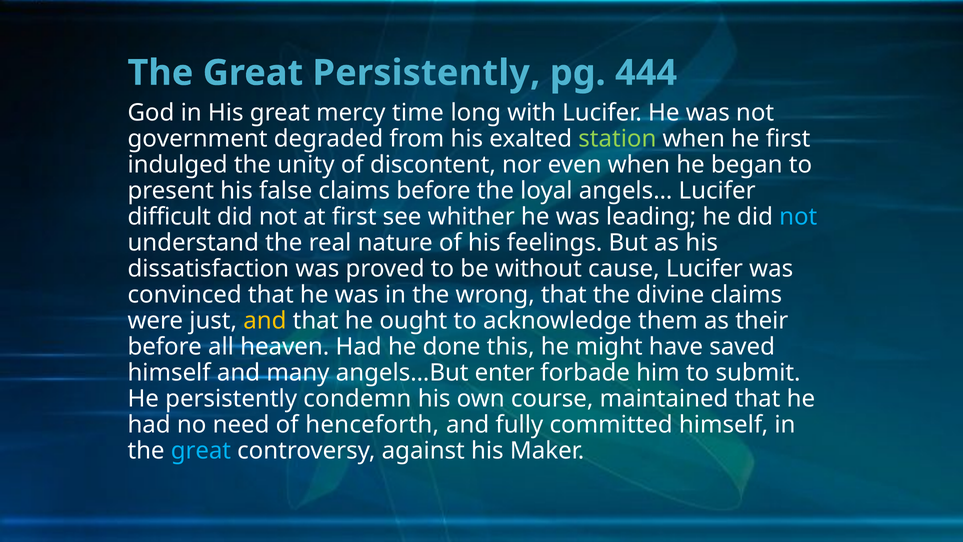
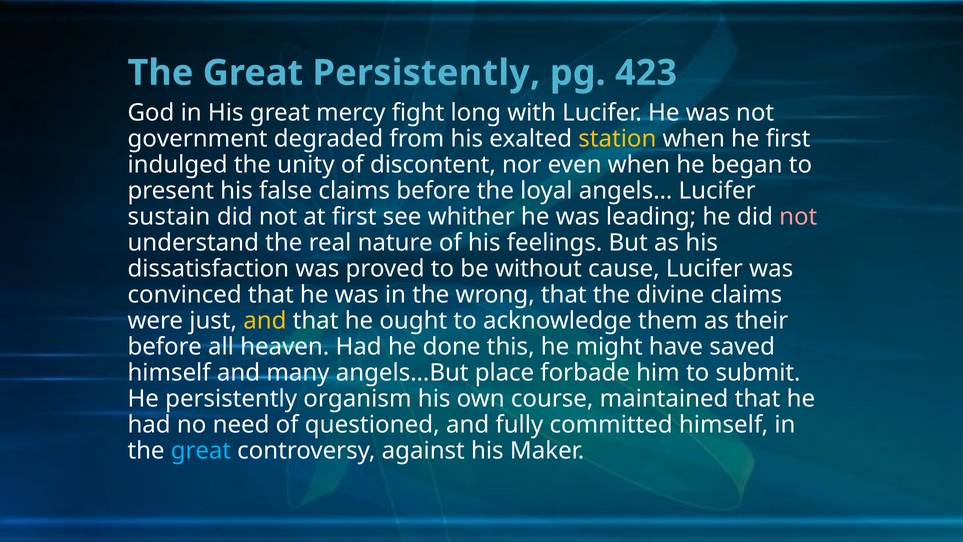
444: 444 -> 423 (646, 73)
time: time -> fight (418, 113)
station colour: light green -> yellow (617, 139)
difficult: difficult -> sustain (169, 217)
not colour: light blue -> pink (798, 217)
enter: enter -> place (504, 373)
condemn: condemn -> organism (357, 399)
henceforth: henceforth -> questioned (372, 425)
